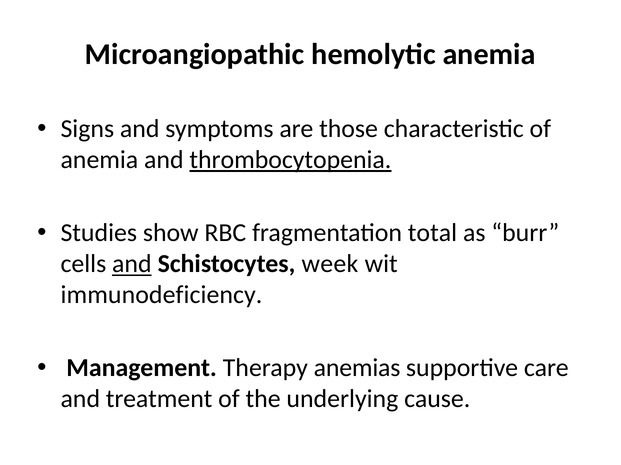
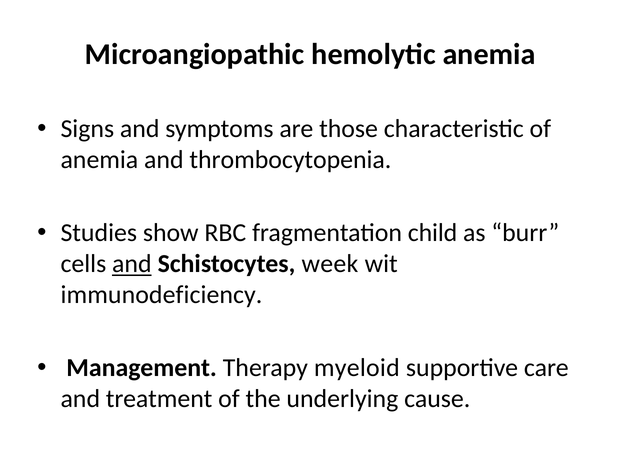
thrombocytopenia underline: present -> none (290, 160)
total: total -> child (433, 233)
anemias: anemias -> myeloid (357, 369)
